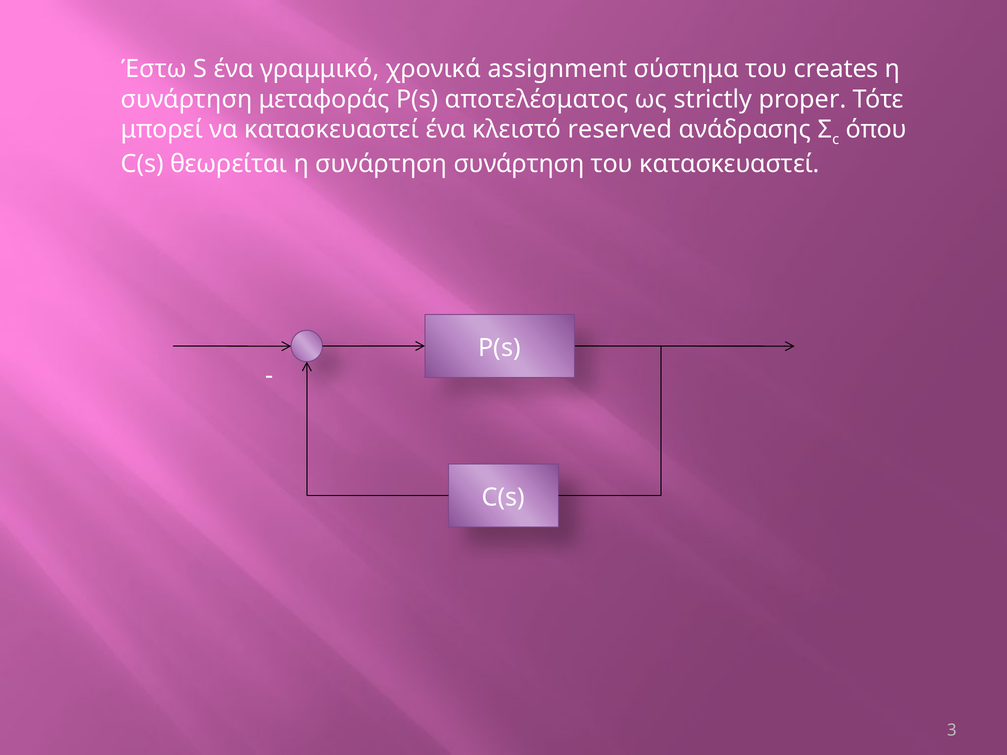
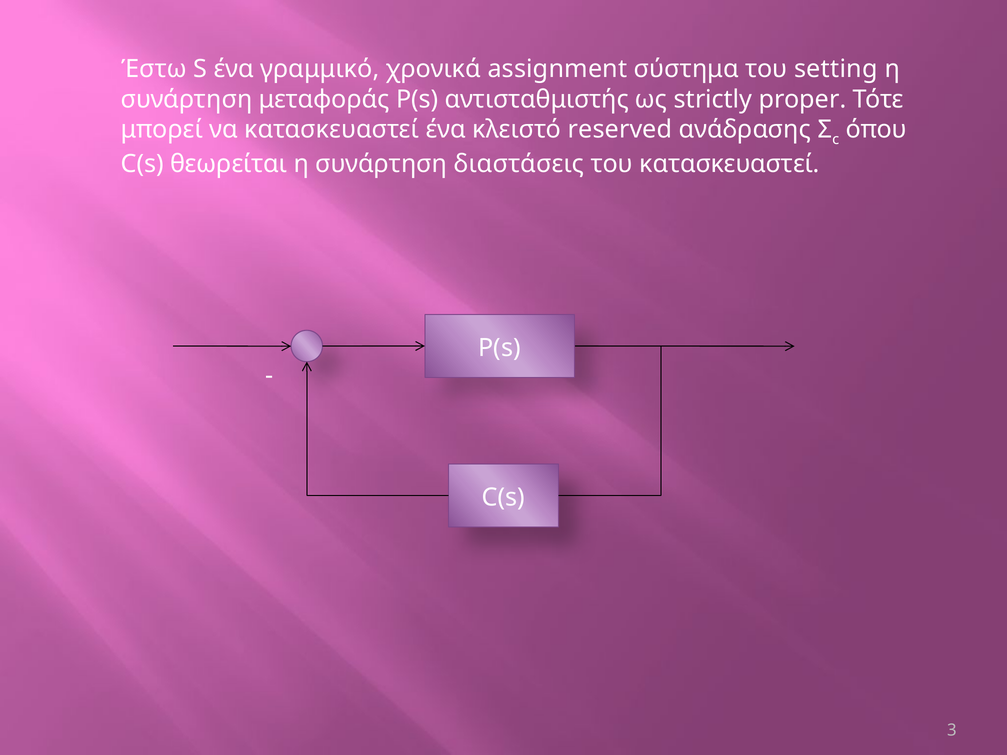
creates: creates -> setting (836, 69)
αποτελέσματος: αποτελέσματος -> αντισταθμιστής (537, 99)
συνάρτηση συνάρτηση: συνάρτηση -> διαστάσεις (519, 164)
